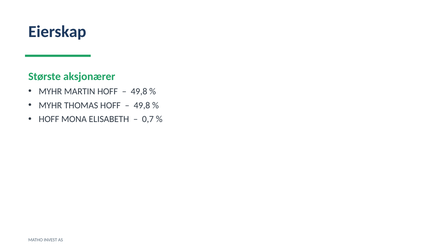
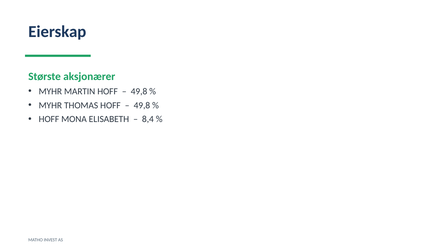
0,7: 0,7 -> 8,4 (148, 119)
